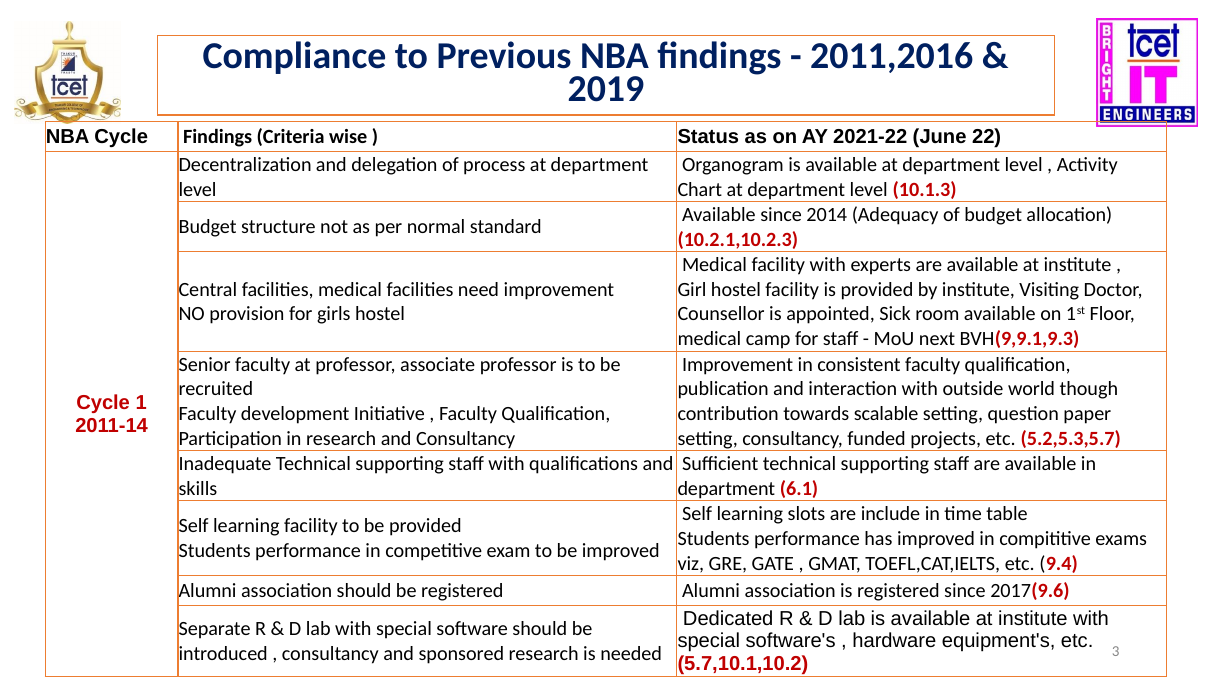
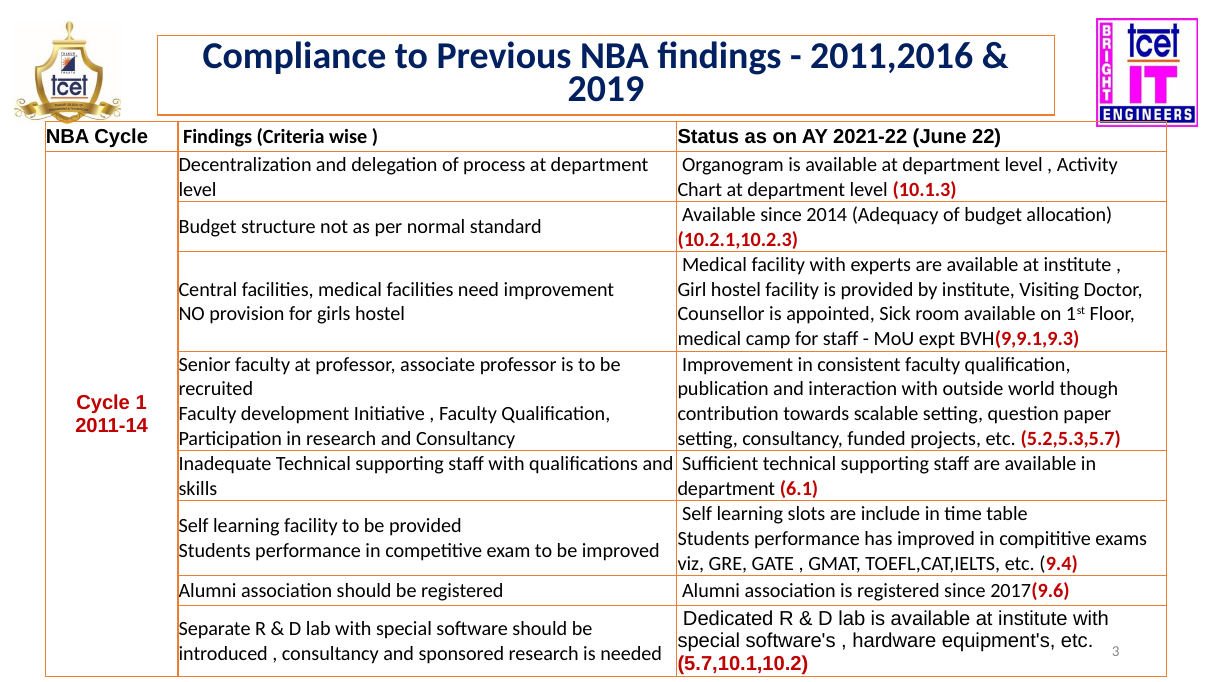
next: next -> expt (937, 339)
